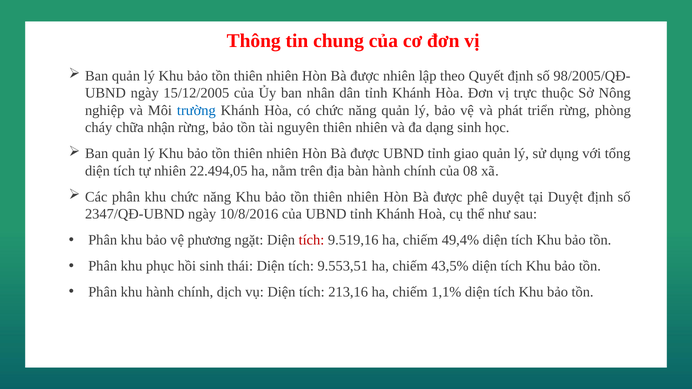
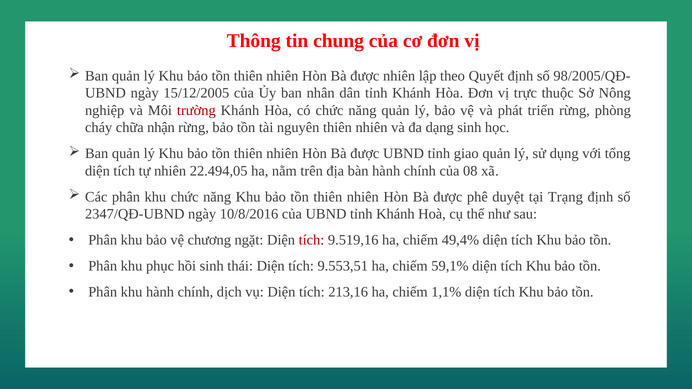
trường colour: blue -> red (196, 110)
tại Duyệt: Duyệt -> Trạng (565, 197)
phương: phương -> chương (209, 240)
43,5%: 43,5% -> 59,1% (450, 266)
